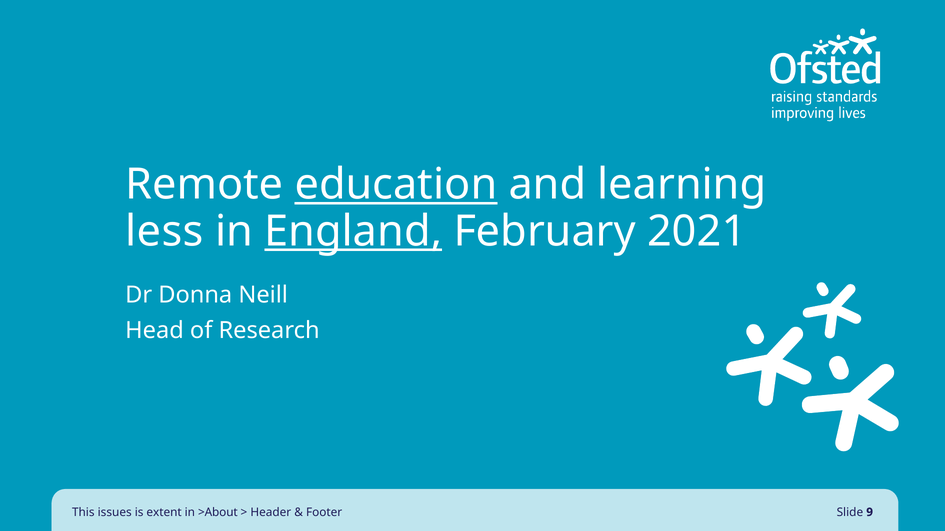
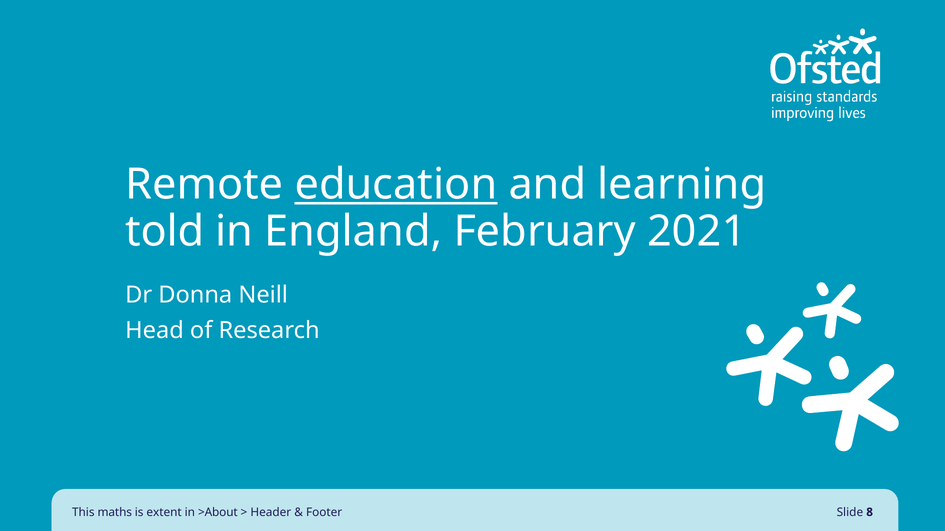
less: less -> told (165, 232)
England underline: present -> none (353, 232)
issues: issues -> maths (115, 513)
9: 9 -> 8 (870, 513)
